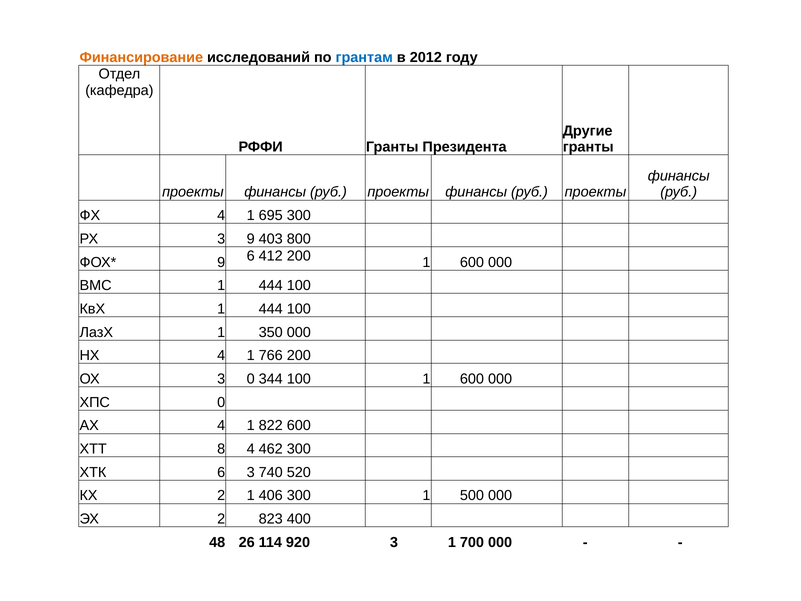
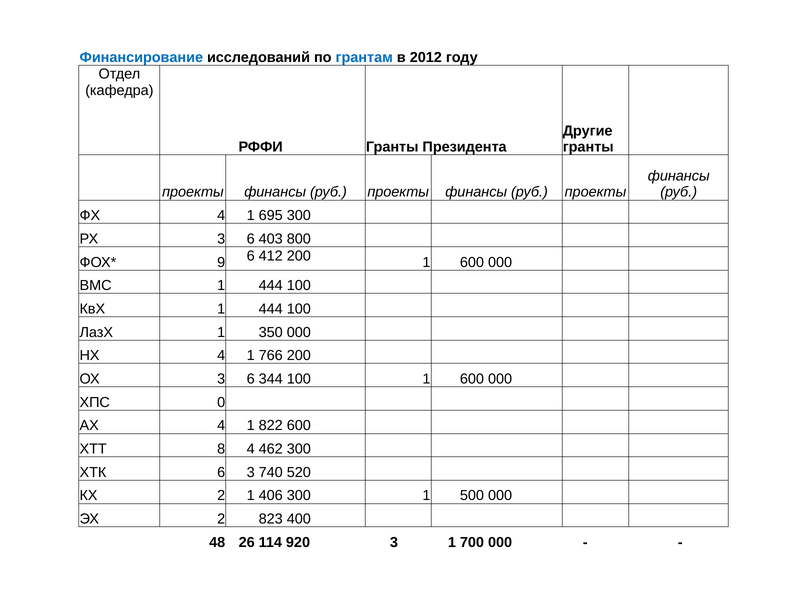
Финансирование colour: orange -> blue (141, 57)
РХ 3 9: 9 -> 6 (251, 239)
ОХ 3 0: 0 -> 6 (251, 379)
